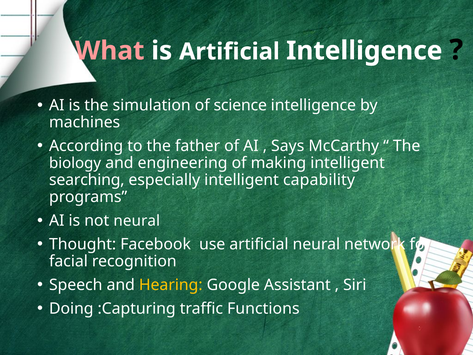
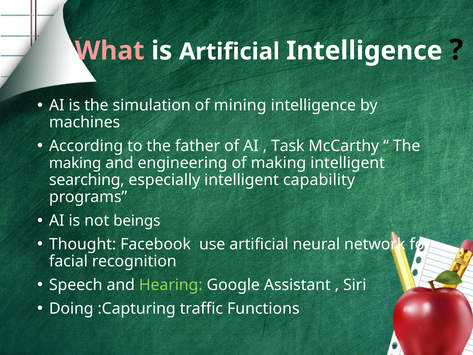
science: science -> mining (240, 105)
Says: Says -> Task (288, 146)
biology: biology -> making (75, 163)
not neural: neural -> beings (137, 221)
Hearing colour: yellow -> light green (171, 285)
